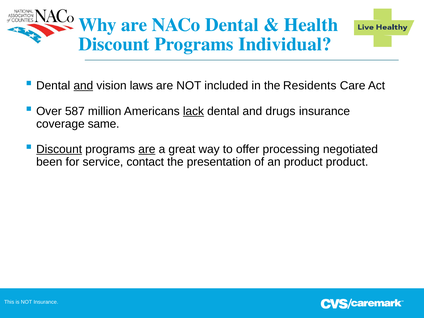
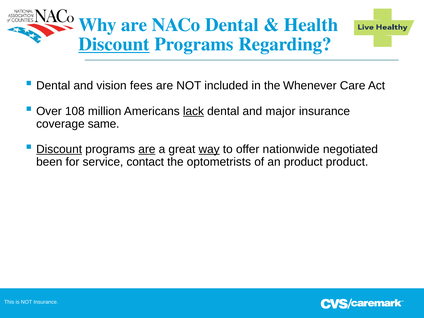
Discount underline: none -> present (114, 44)
Individual: Individual -> Regarding (285, 44)
and underline: present -> none (83, 86)
laws: laws -> fees (141, 86)
Residents: Residents -> Whenever (310, 86)
587: 587 -> 108 (75, 111)
drugs: drugs -> major (280, 111)
way underline: none -> present (209, 149)
processing: processing -> nationwide (291, 149)
presentation: presentation -> optometrists (219, 162)
